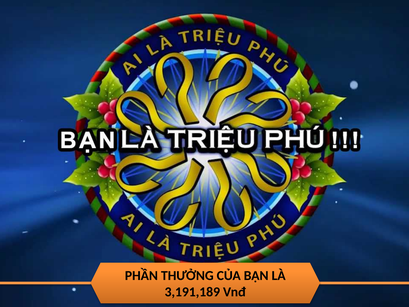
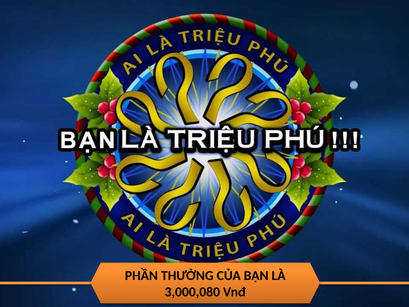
3,191,189: 3,191,189 -> 3,000,080 (192, 292)
